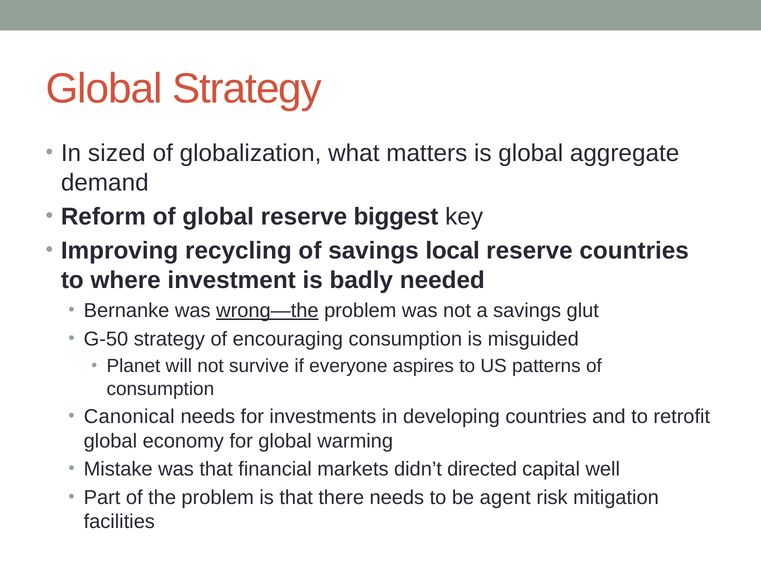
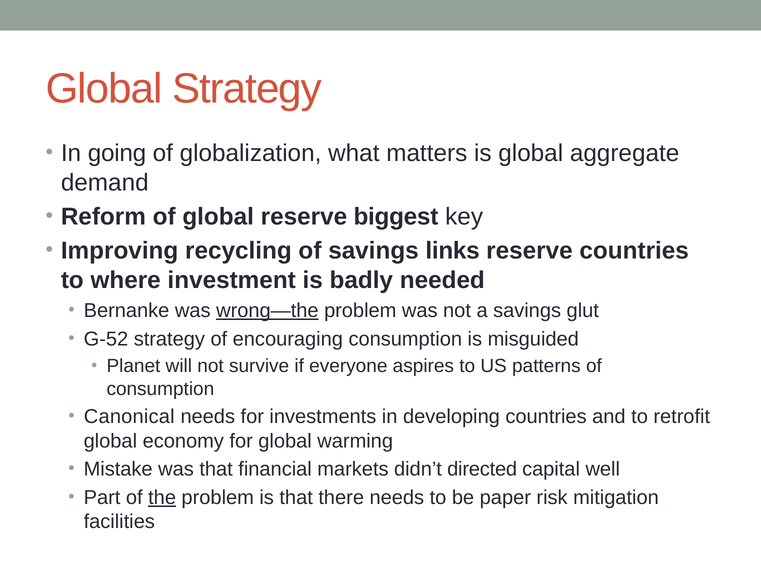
sized: sized -> going (117, 153)
local: local -> links (453, 251)
G-50: G-50 -> G-52 (106, 339)
the underline: none -> present (162, 497)
agent: agent -> paper (505, 497)
